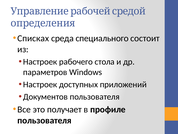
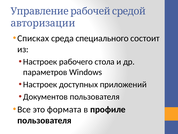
определения: определения -> авторизации (43, 23)
получает: получает -> формата (64, 109)
